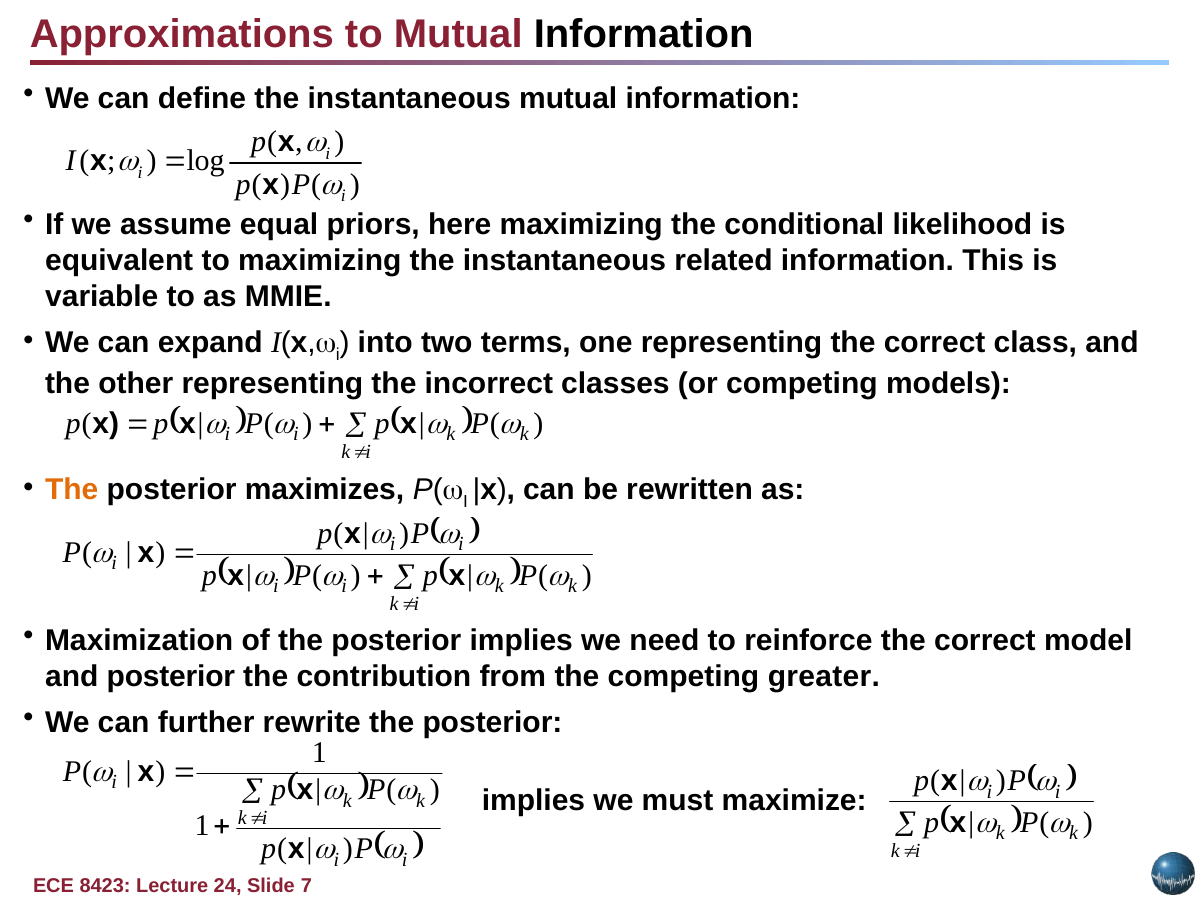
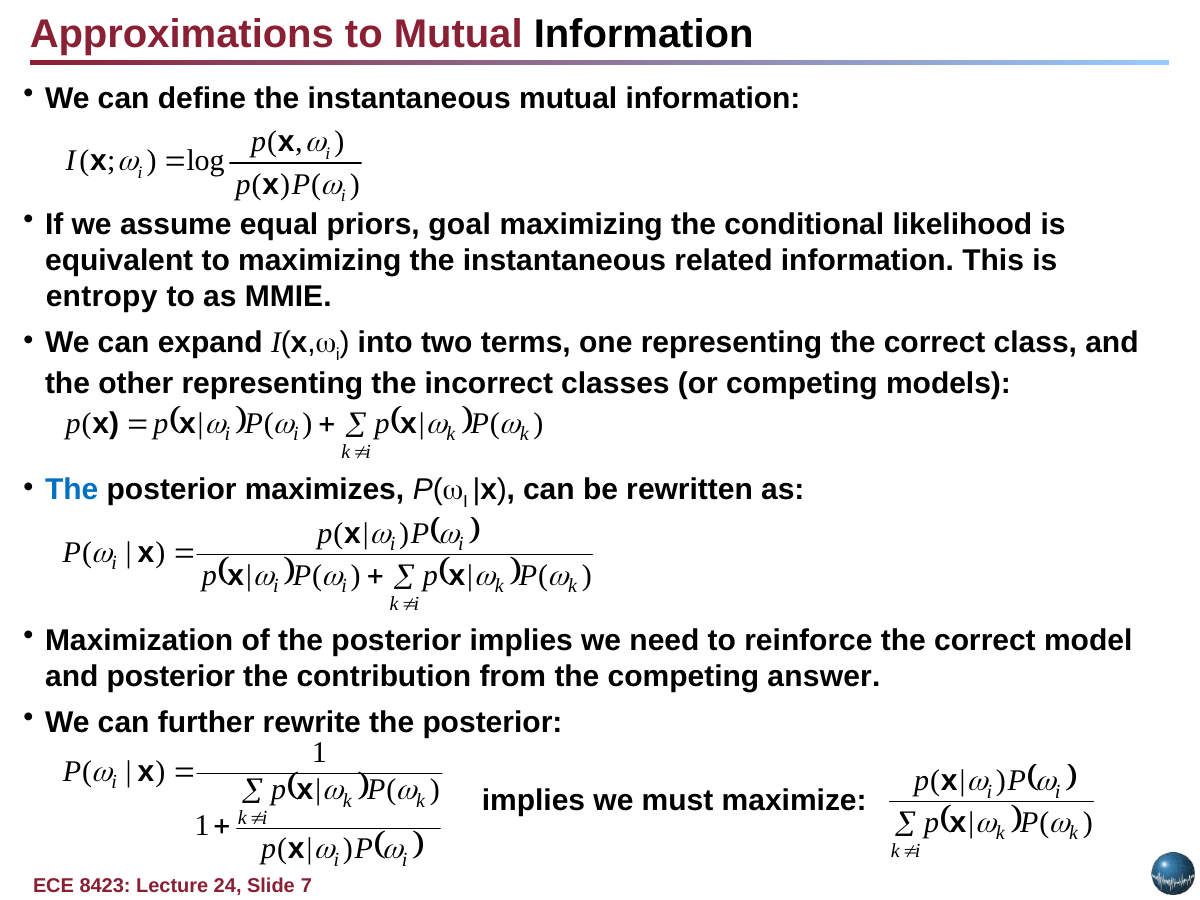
here: here -> goal (460, 225)
variable: variable -> entropy (102, 297)
The colour: orange -> blue (72, 490)
greater: greater -> answer (824, 677)
